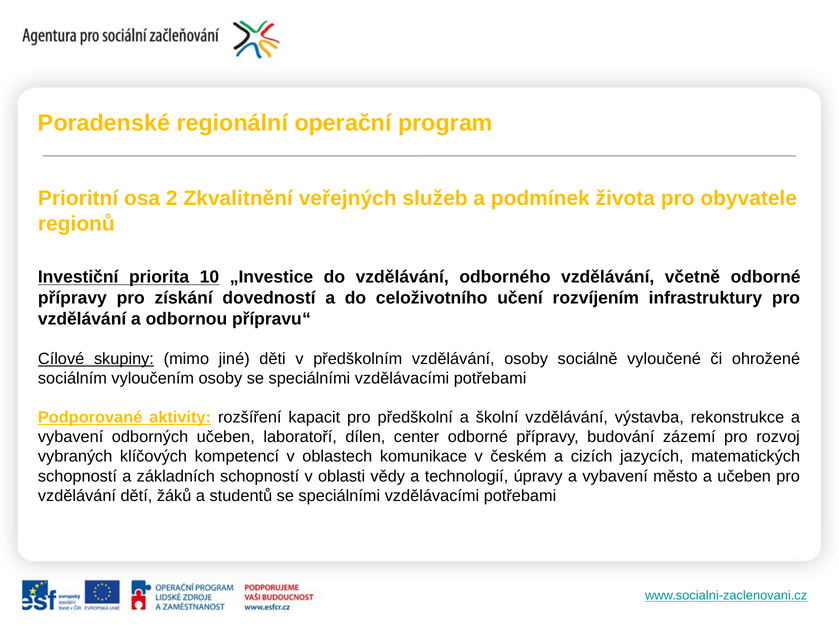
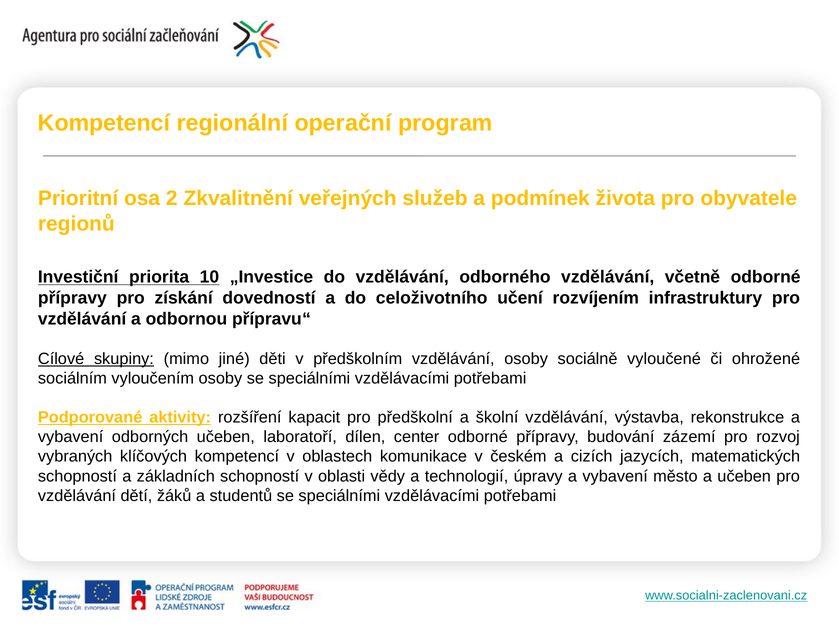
Poradenské: Poradenské -> Kompetencí (104, 123)
